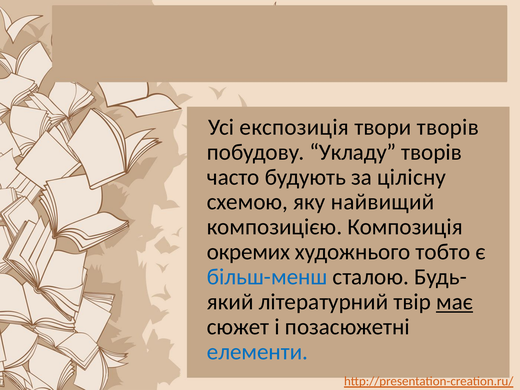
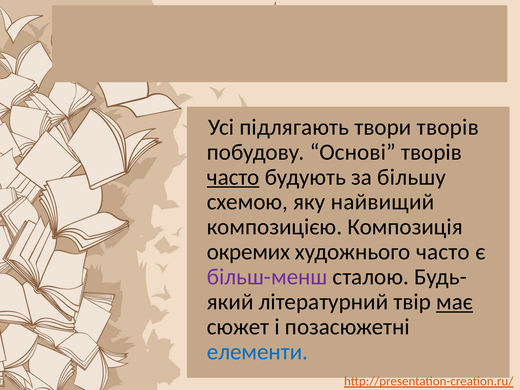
експозиція: експозиція -> підлягають (294, 127)
Укладу: Укладу -> Основі (353, 152)
часто underline: none -> present (233, 177)
цілісну: цілісну -> більшу (412, 177)
художнього тобто: тобто -> часто (443, 252)
більш-менш colour: blue -> purple (267, 277)
